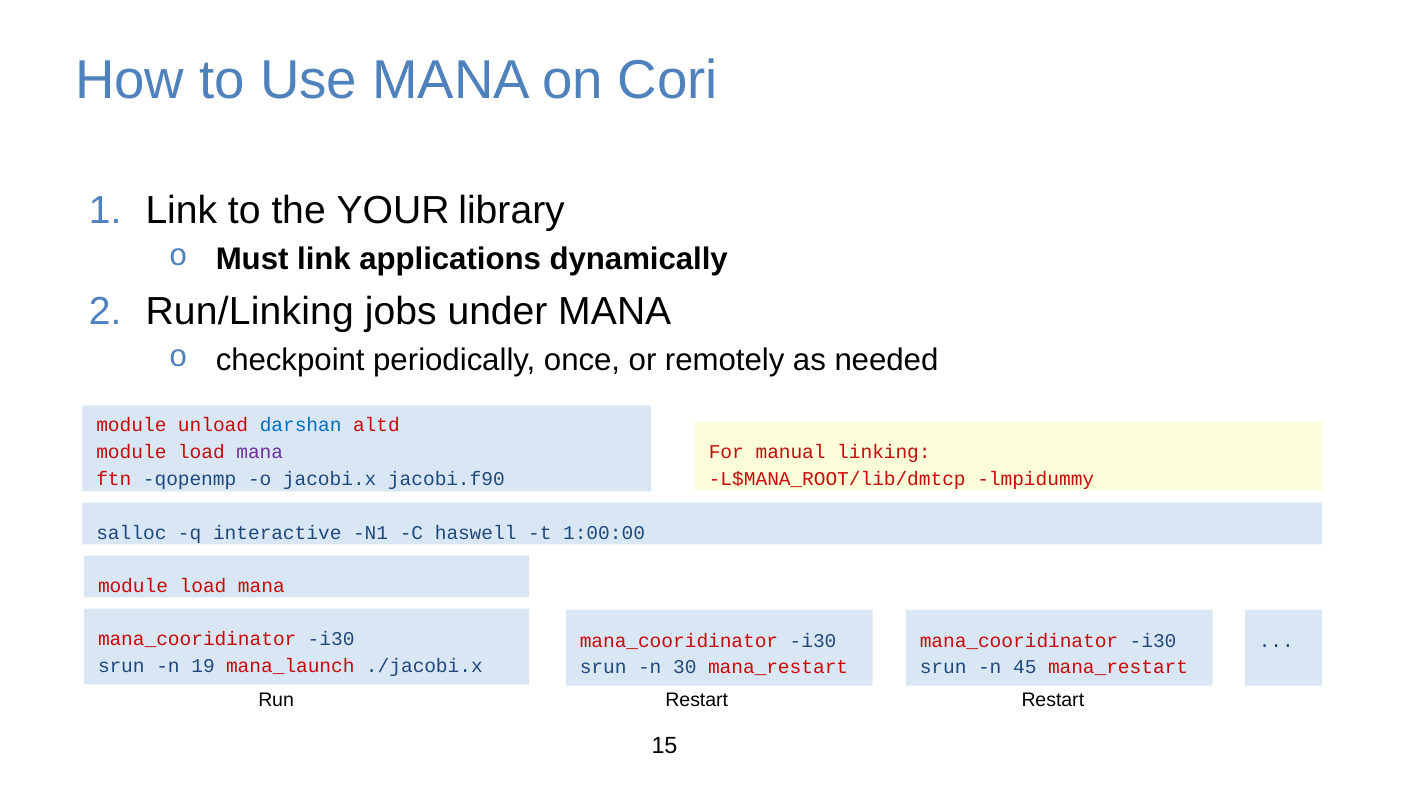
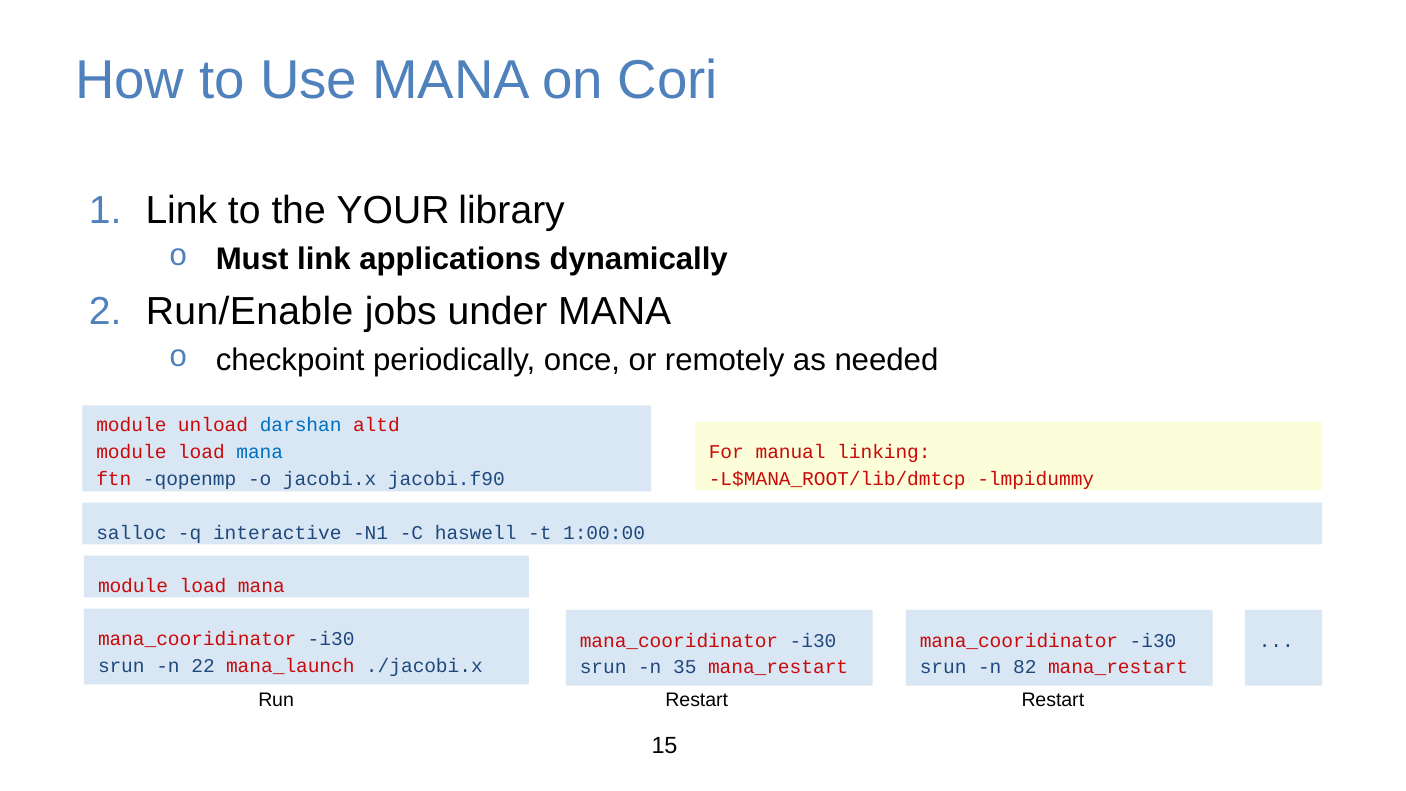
Run/Linking: Run/Linking -> Run/Enable (250, 311)
mana colour: purple -> blue (260, 452)
19: 19 -> 22 (203, 666)
30: 30 -> 35 (685, 667)
45: 45 -> 82 (1025, 667)
